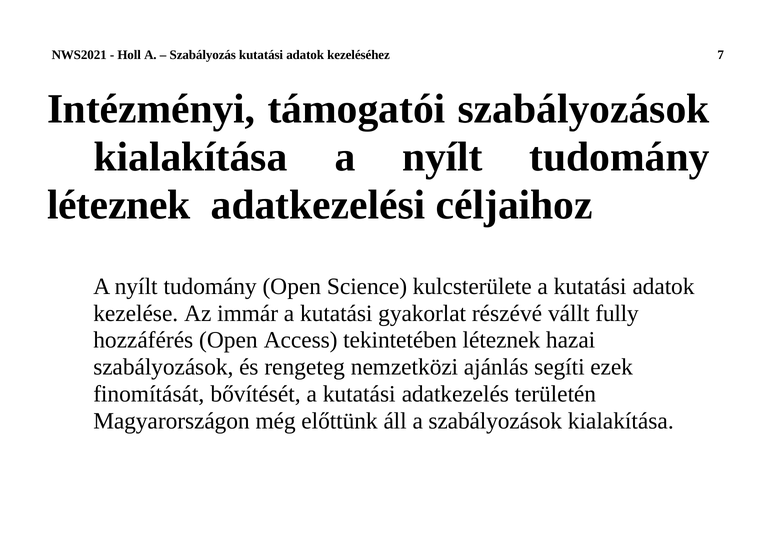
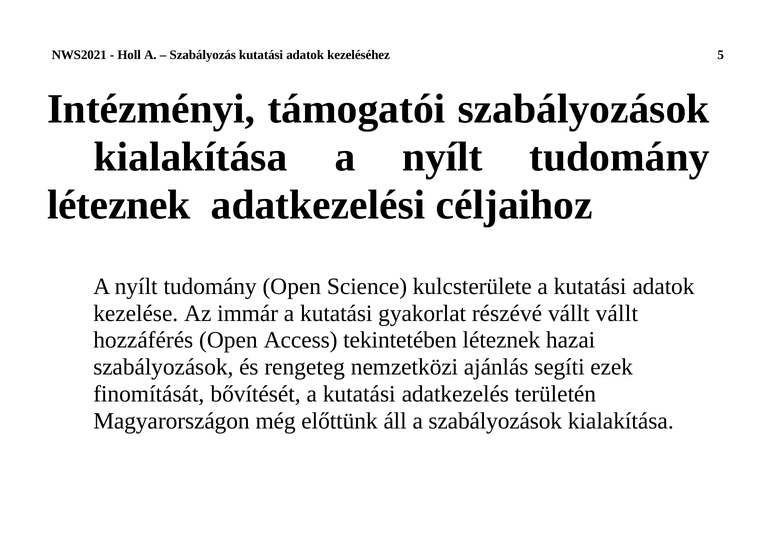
7: 7 -> 5 (721, 55)
vállt fully: fully -> vállt (617, 313)
